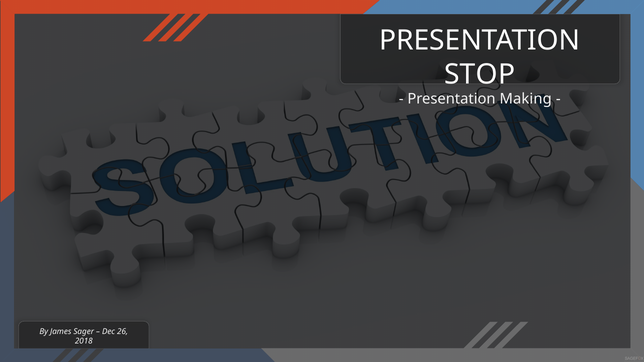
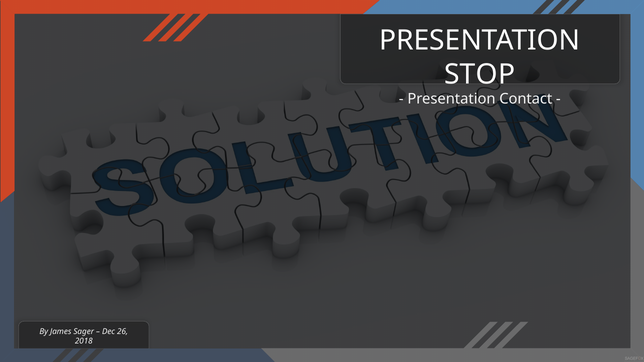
Making: Making -> Contact (526, 99)
